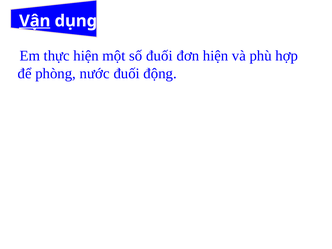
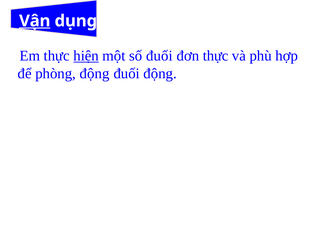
hiện underline: none -> present (86, 56)
đơn hiện: hiện -> thực (216, 56)
phòng nước: nước -> động (95, 73)
